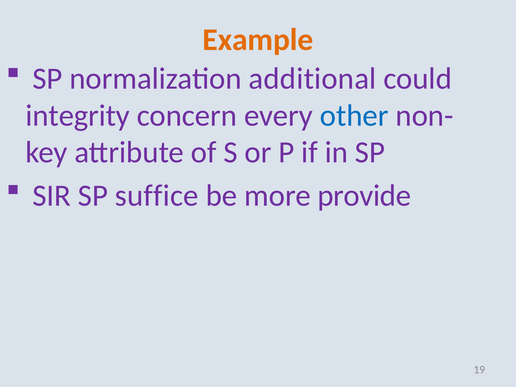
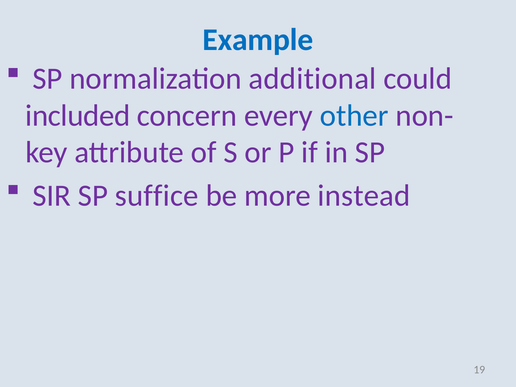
Example colour: orange -> blue (258, 40)
integrity: integrity -> included (78, 115)
provide: provide -> instead (364, 196)
